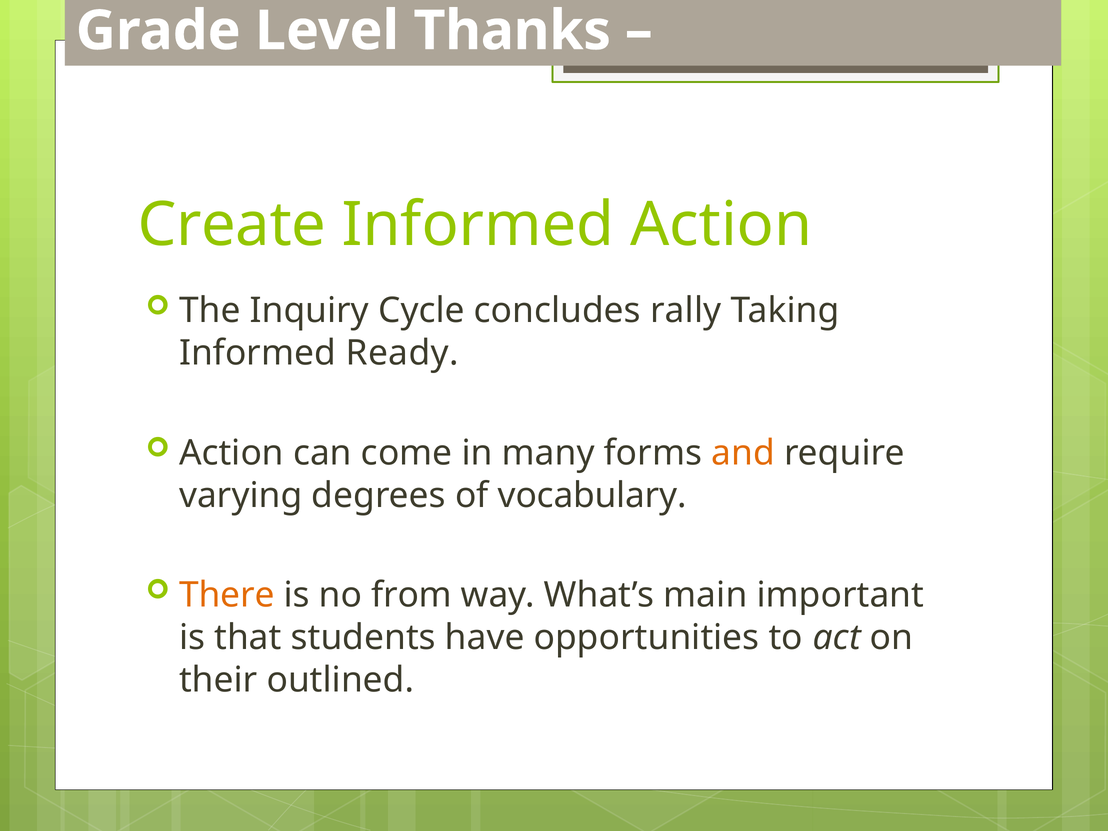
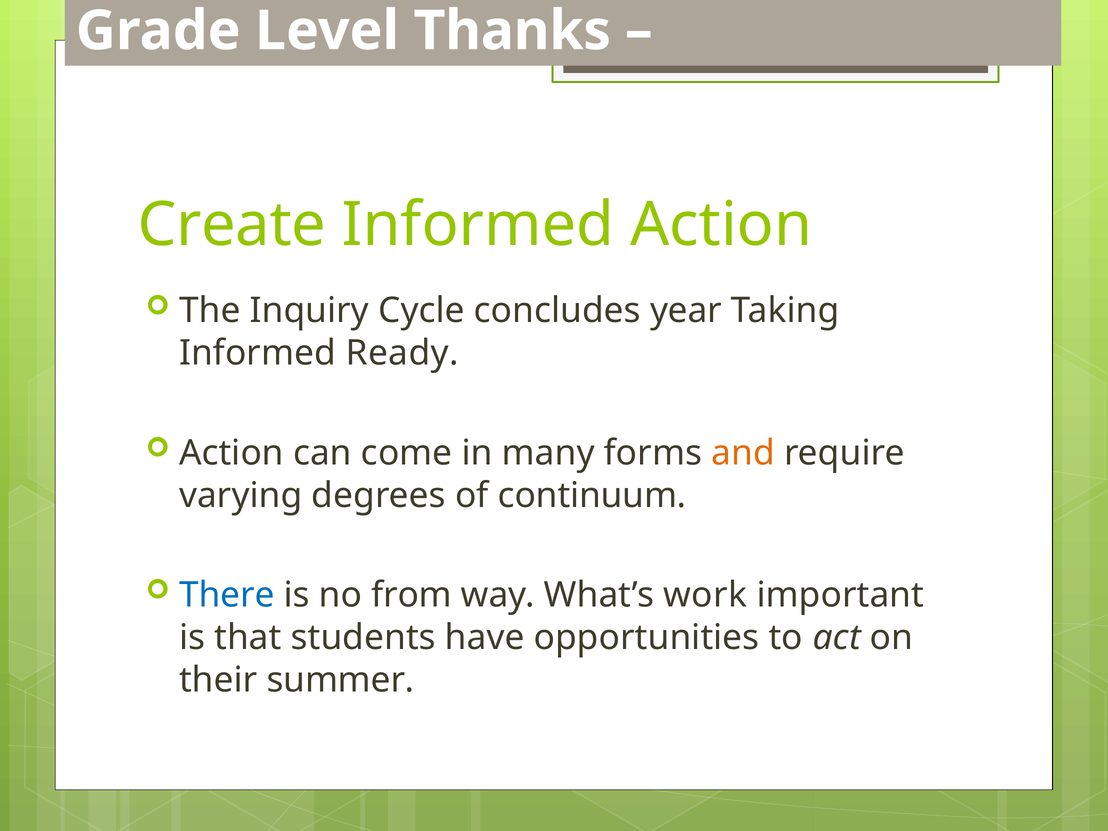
rally: rally -> year (686, 311)
vocabulary: vocabulary -> continuum (592, 495)
There colour: orange -> blue (227, 595)
main: main -> work (705, 595)
outlined: outlined -> summer (341, 680)
